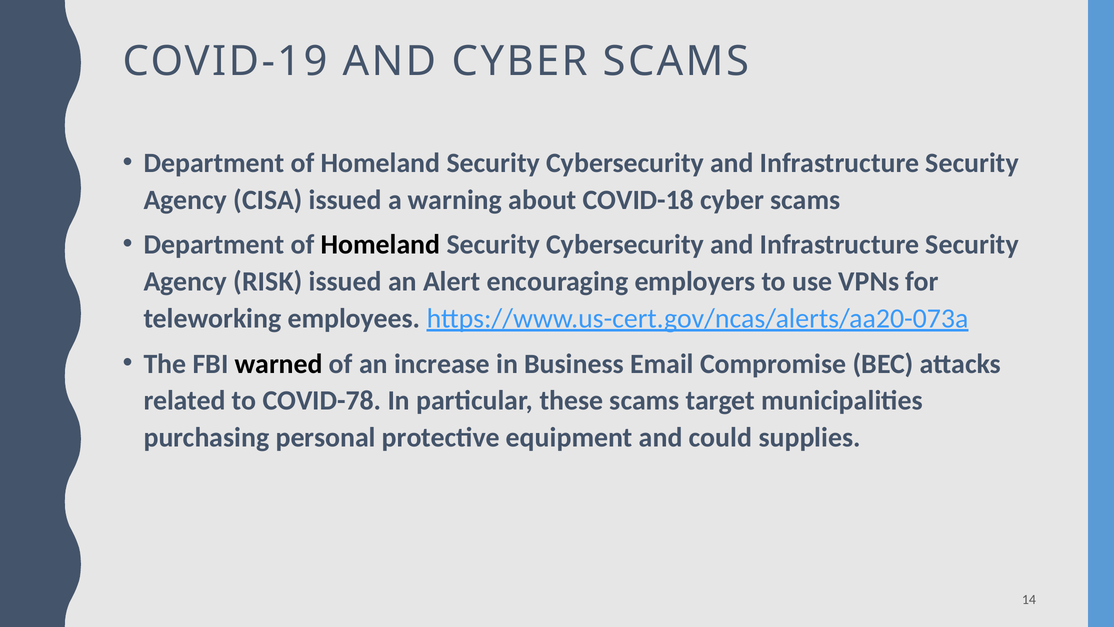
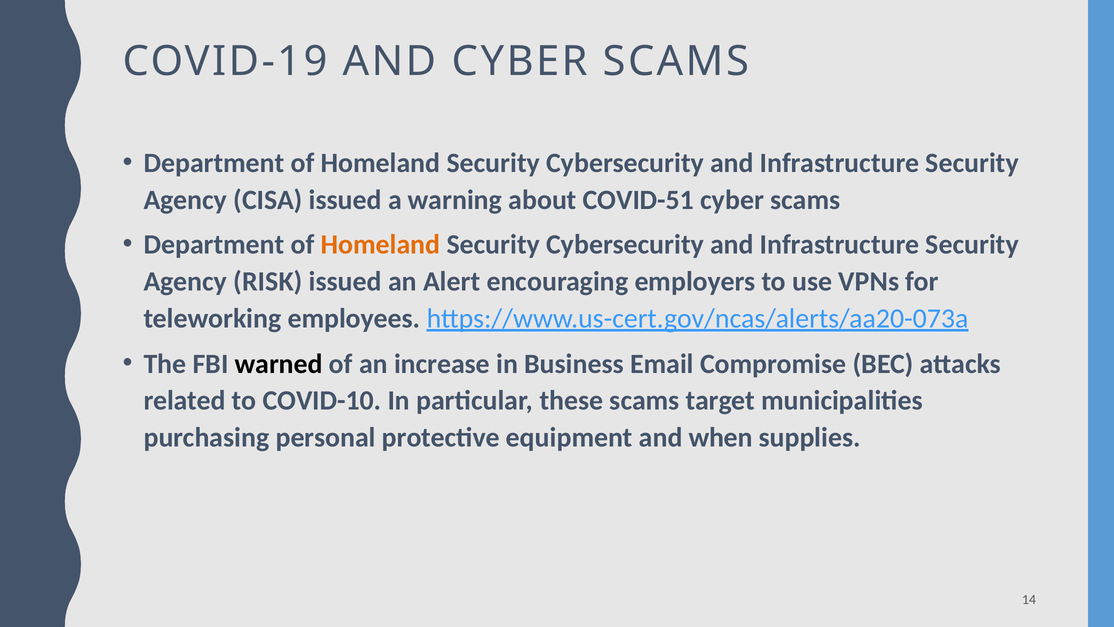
COVID-18: COVID-18 -> COVID-51 (638, 200)
Homeland colour: black -> orange (380, 245)
COVID-78: COVID-78 -> COVID-10 (322, 400)
could: could -> when (721, 437)
